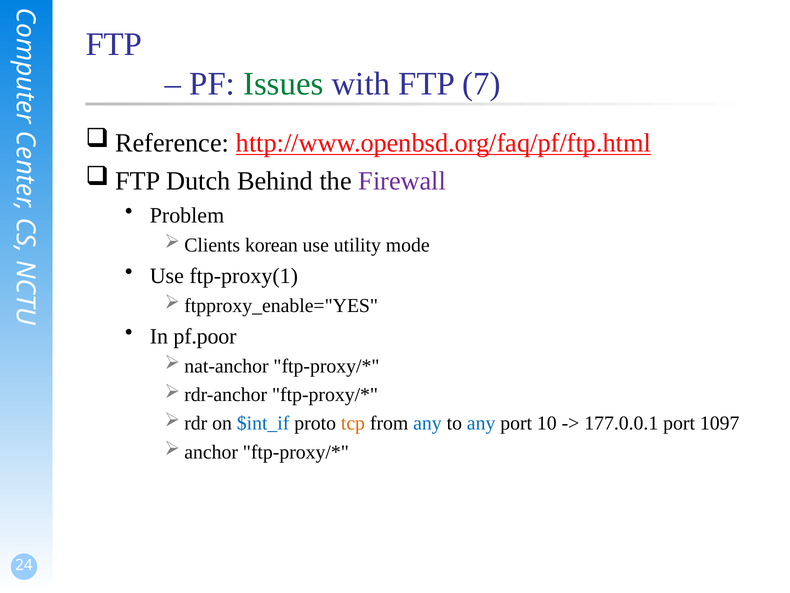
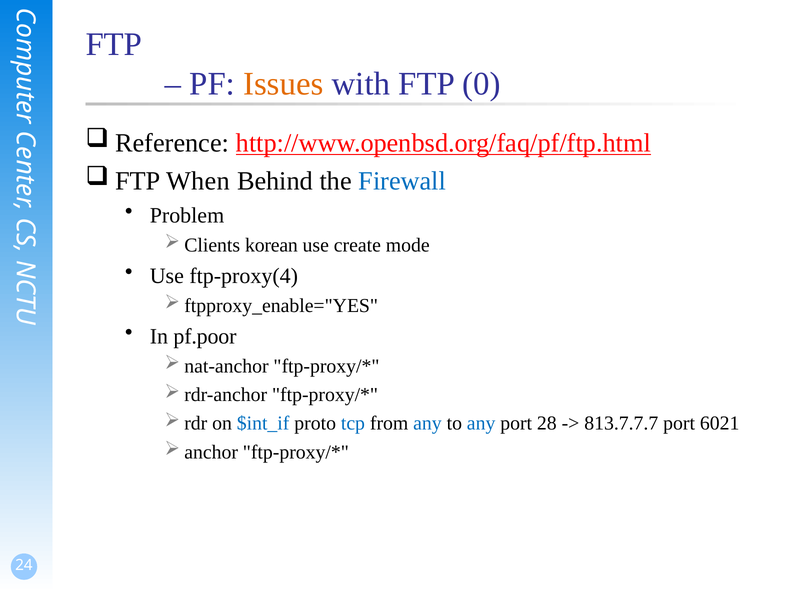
Issues colour: green -> orange (283, 84)
7: 7 -> 0 (481, 84)
Dutch: Dutch -> When (198, 181)
Firewall colour: purple -> blue (402, 181)
utility: utility -> create (357, 245)
ftp-proxy(1: ftp-proxy(1 -> ftp-proxy(4 (244, 276)
tcp colour: orange -> blue (353, 423)
10: 10 -> 28 (547, 423)
177.0.0.1: 177.0.0.1 -> 813.7.7.7 (621, 423)
1097: 1097 -> 6021 (720, 423)
